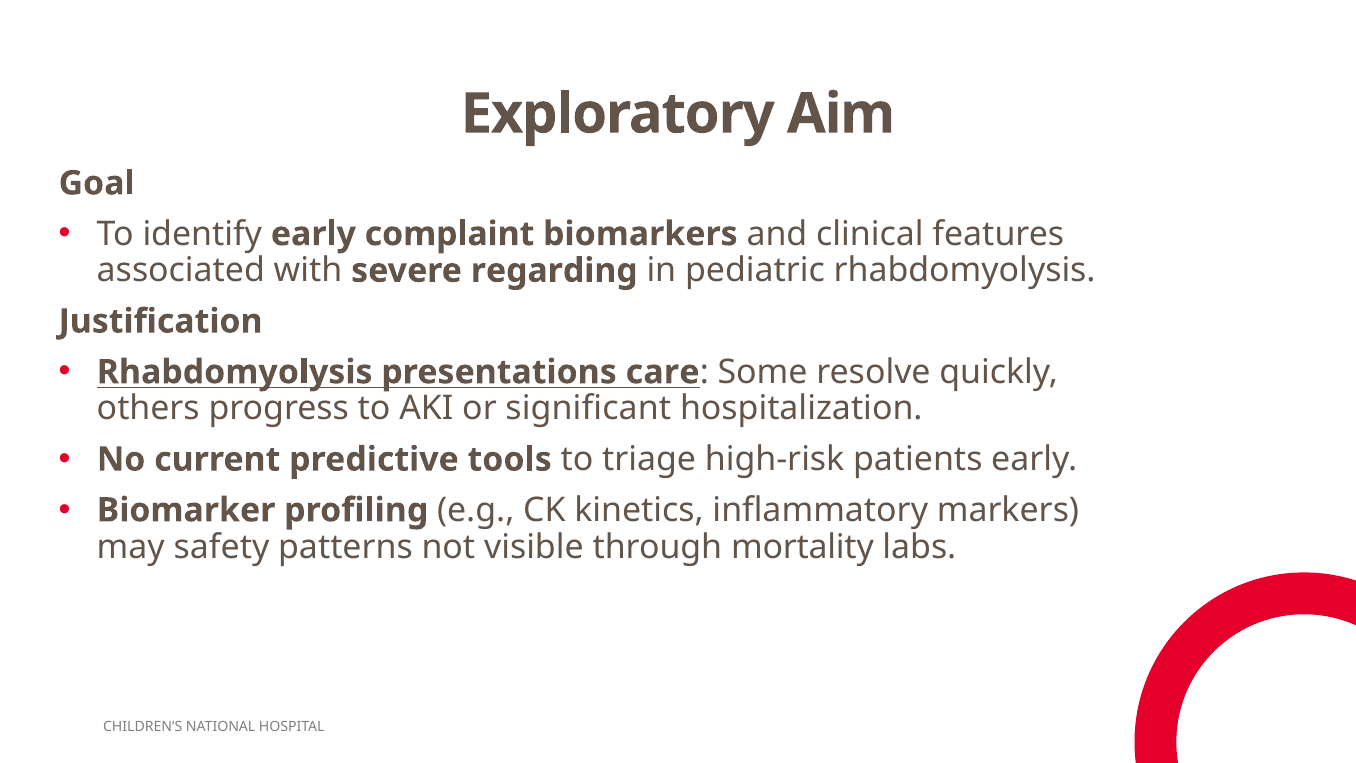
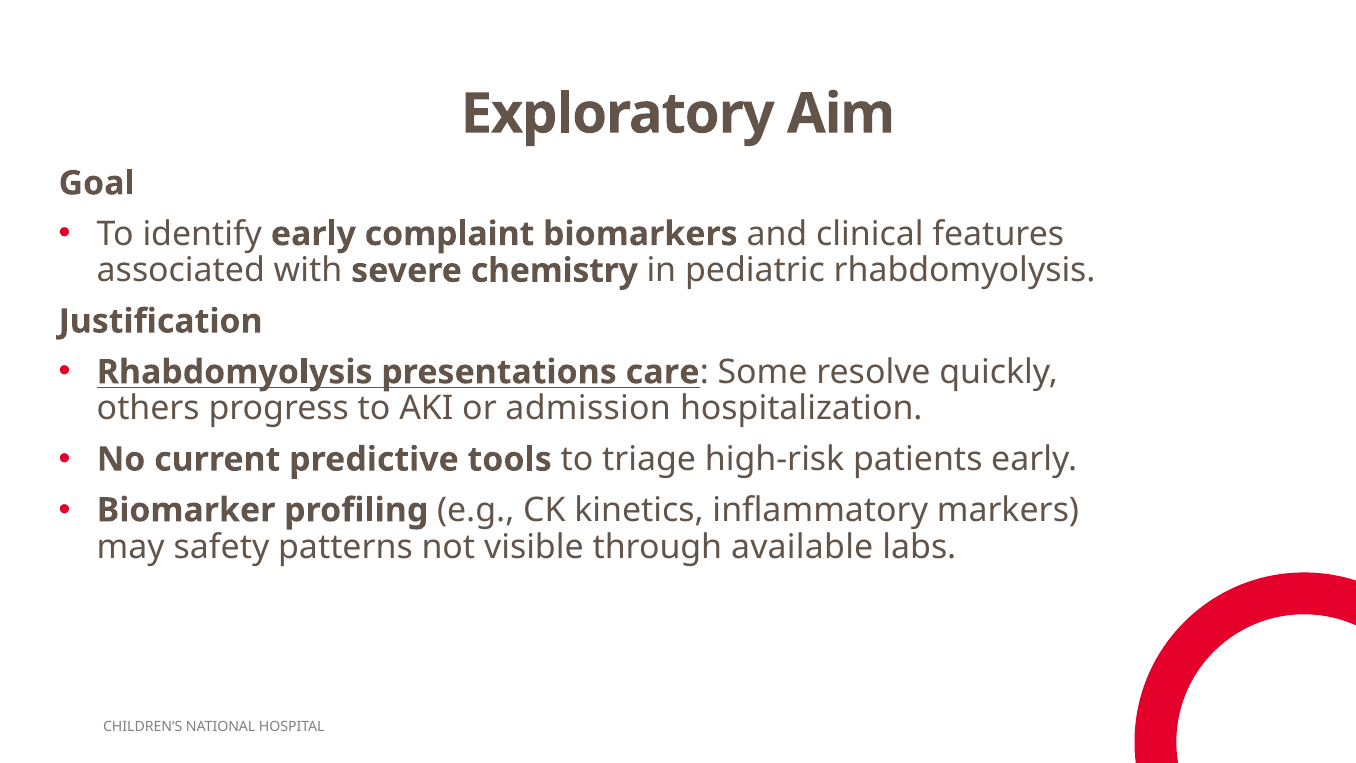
regarding: regarding -> chemistry (554, 271)
significant: significant -> admission (588, 409)
mortality: mortality -> available (802, 547)
